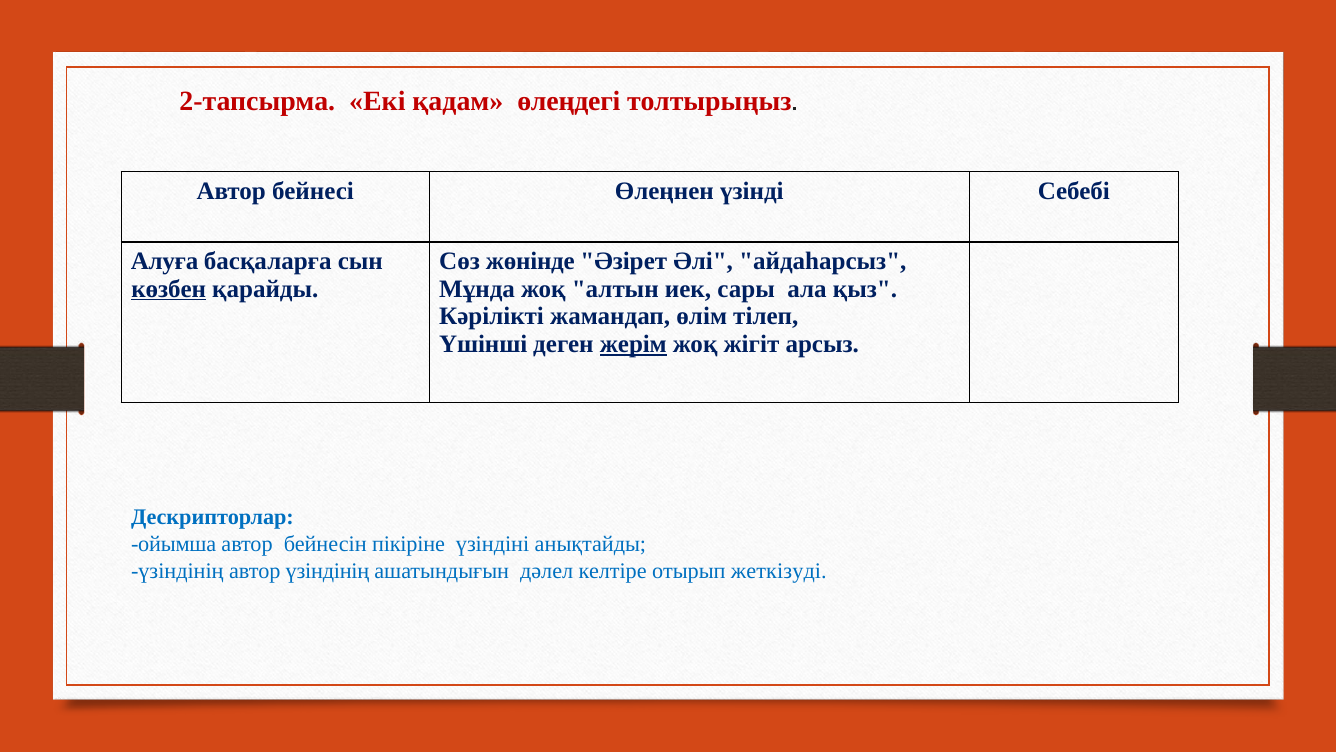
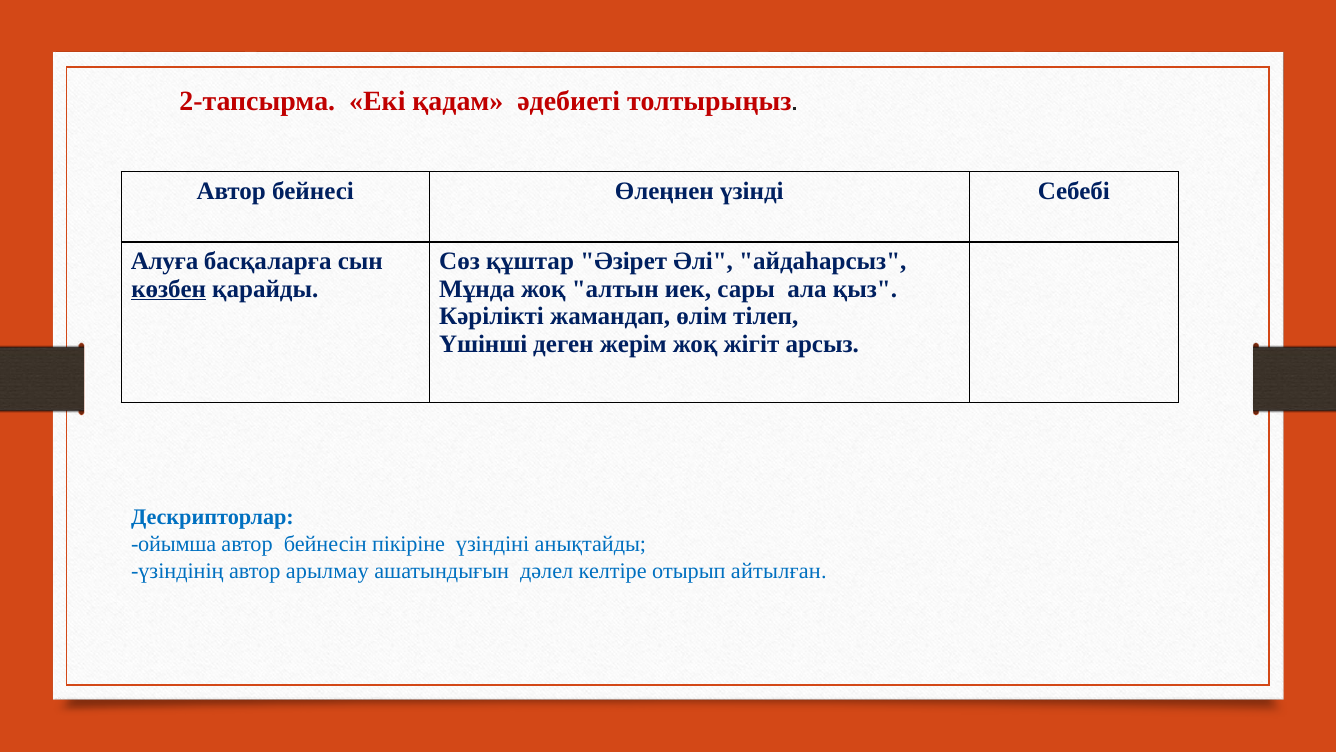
өлеңдегі: өлеңдегі -> әдебиеті (569, 101)
жөнінде: жөнінде -> құштар (530, 261)
жерім underline: present -> none (633, 344)
автор үзіндінің: үзіндінің -> арылмау (327, 570)
жеткізуді: жеткізуді -> айтылған (779, 570)
